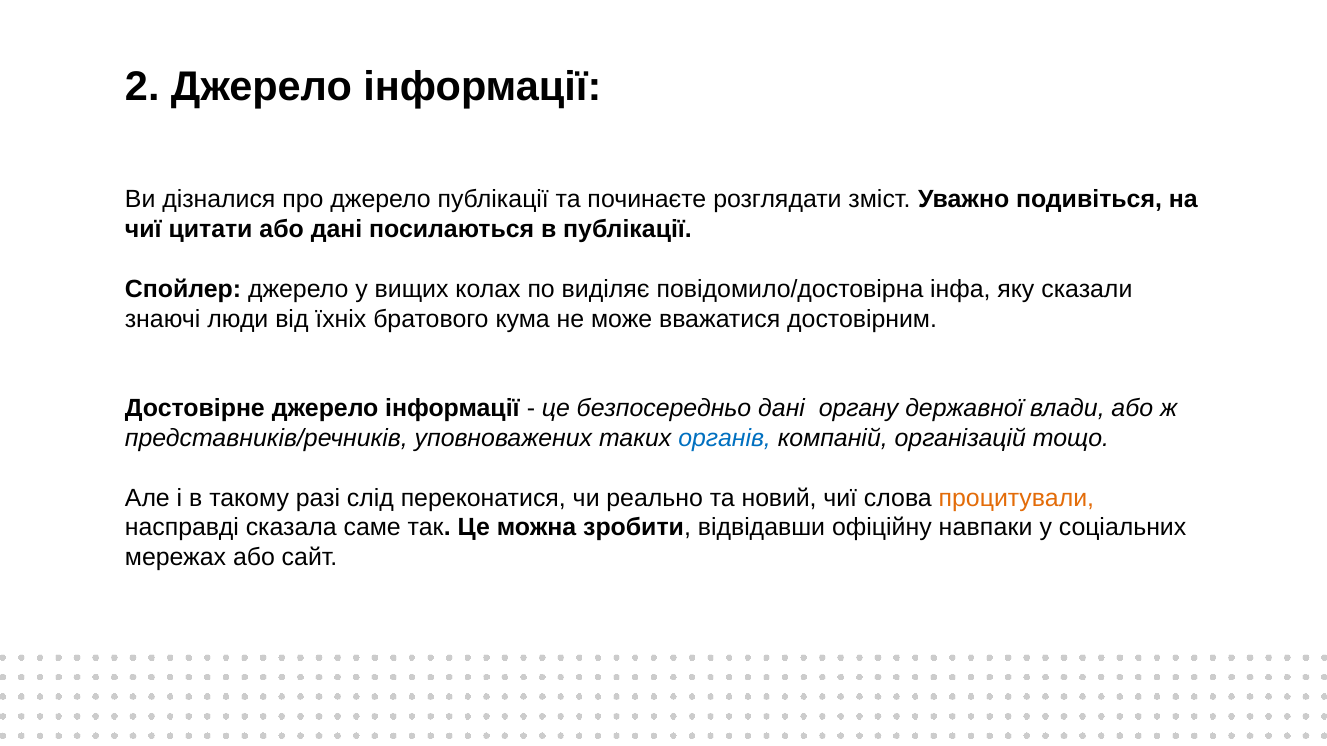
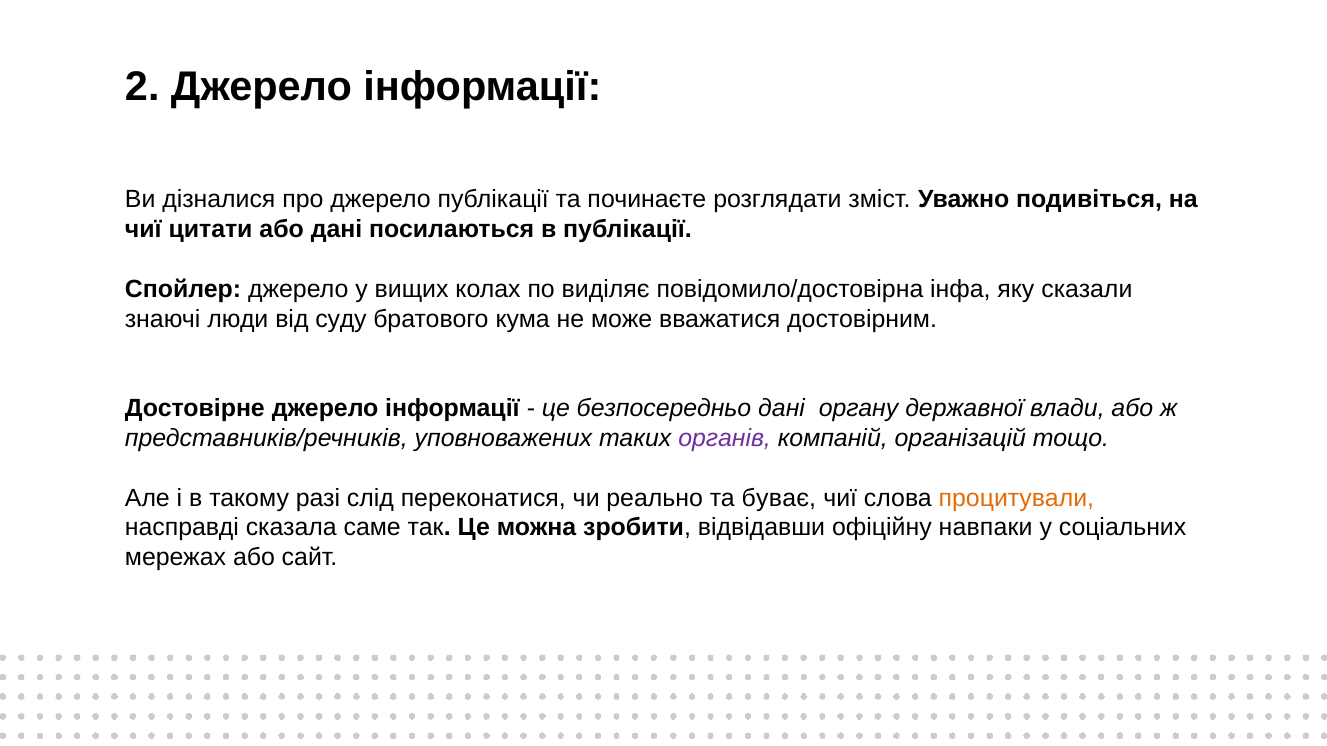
їхніх: їхніх -> суду (341, 319)
органів colour: blue -> purple (725, 438)
новий: новий -> буває (779, 498)
